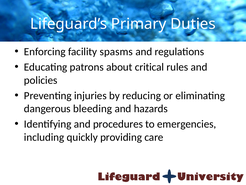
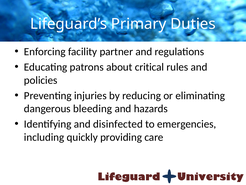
spasms: spasms -> partner (116, 52)
procedures: procedures -> disinfected (118, 124)
